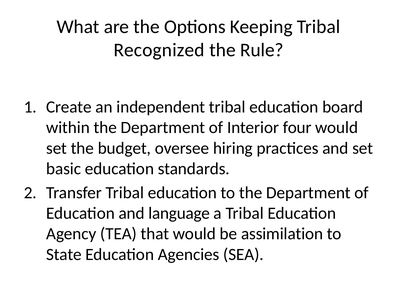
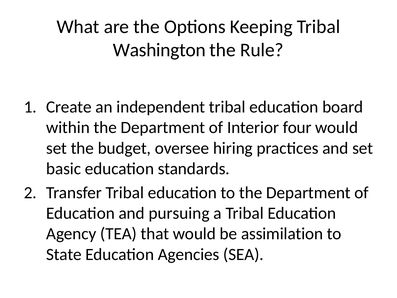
Recognized: Recognized -> Washington (159, 50)
language: language -> pursuing (179, 213)
